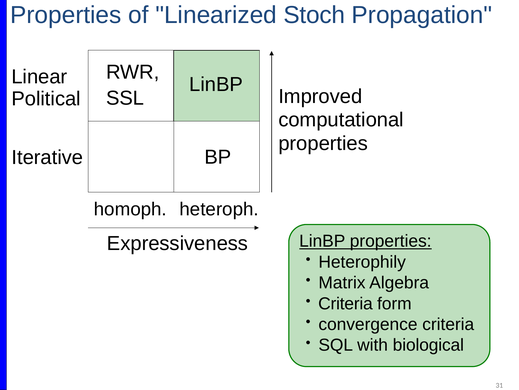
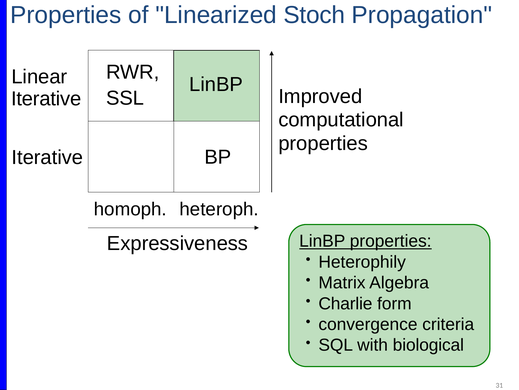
Political: Political -> Iterative (46, 99)
Criteria: Criteria -> Charlie (345, 303)
